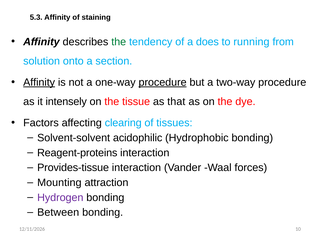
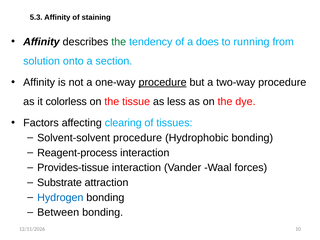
Affinity underline: present -> none (39, 82)
intensely: intensely -> colorless (66, 102)
that: that -> less (176, 102)
Solvent-solvent acidophilic: acidophilic -> procedure (138, 138)
Reagent-proteins: Reagent-proteins -> Reagent-process (77, 153)
Mounting: Mounting -> Substrate (59, 183)
Hydrogen colour: purple -> blue (60, 198)
